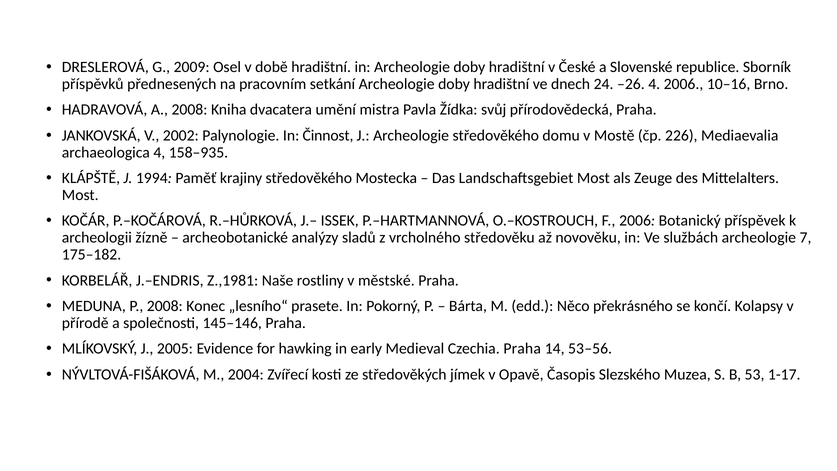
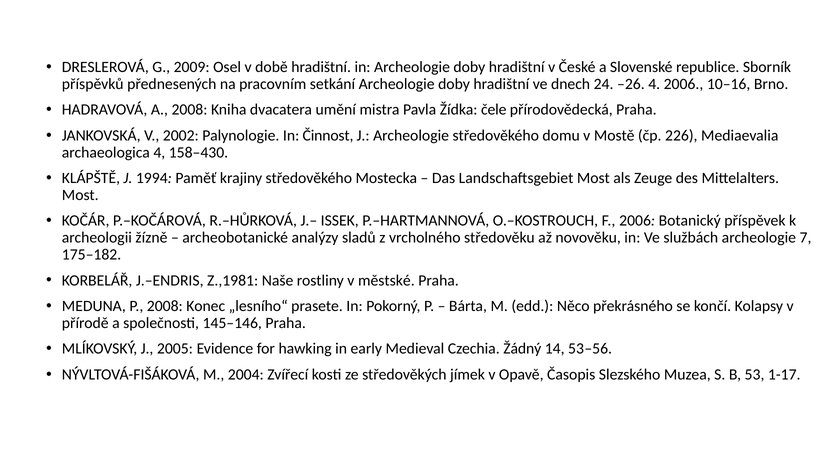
svůj: svůj -> čele (494, 110)
158–935: 158–935 -> 158–430 (198, 152)
Czechia Praha: Praha -> Žádný (522, 349)
